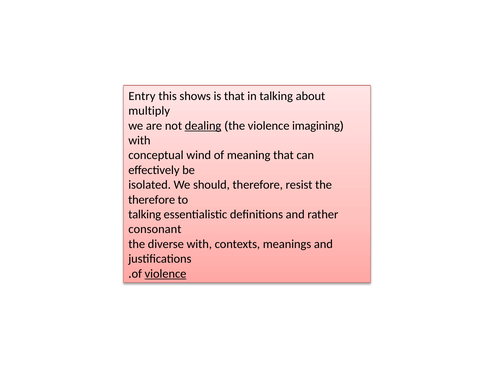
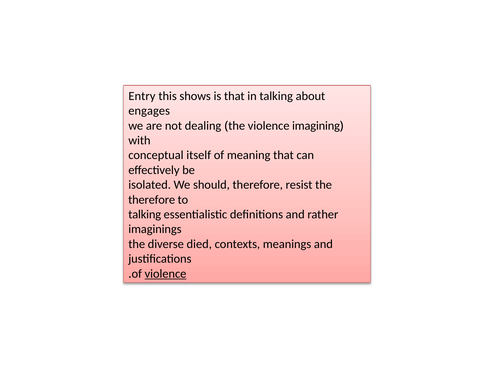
multiply: multiply -> engages (149, 111)
dealing underline: present -> none (203, 126)
wind: wind -> itself (199, 155)
consonant: consonant -> imaginings (155, 230)
diverse with: with -> died (199, 244)
